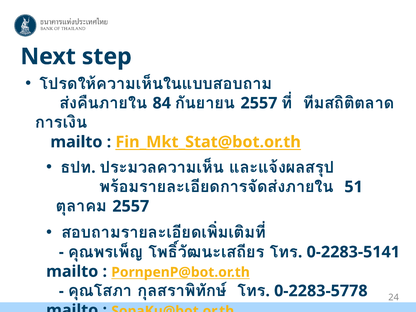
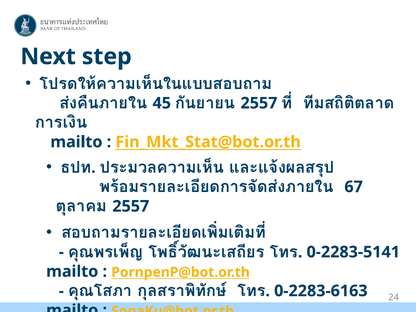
84: 84 -> 45 (162, 103)
51: 51 -> 67 (354, 187)
0-2283-5778: 0-2283-5778 -> 0-2283-6163 (321, 291)
